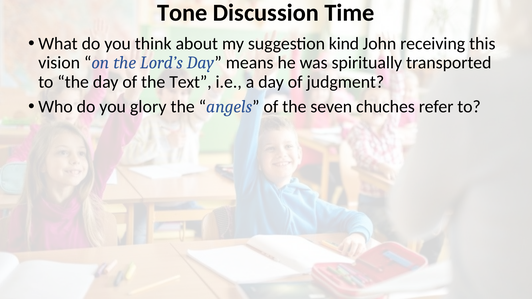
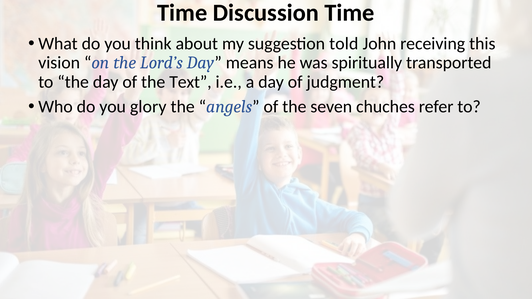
Tone: Tone -> Time (182, 13)
kind: kind -> told (344, 44)
